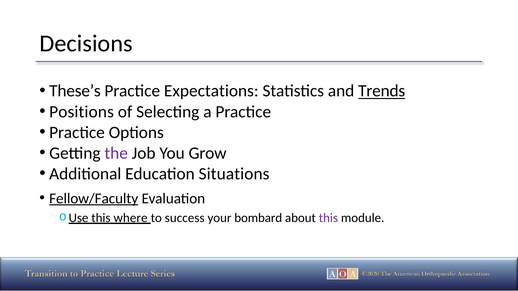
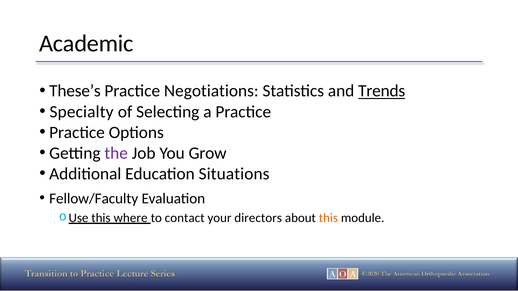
Decisions: Decisions -> Academic (86, 44)
Expectations: Expectations -> Negotiations (211, 91)
Positions: Positions -> Specialty (82, 112)
Fellow/Faculty underline: present -> none (94, 199)
success: success -> contact (185, 218)
bombard: bombard -> directors (258, 218)
this colour: purple -> orange (328, 218)
